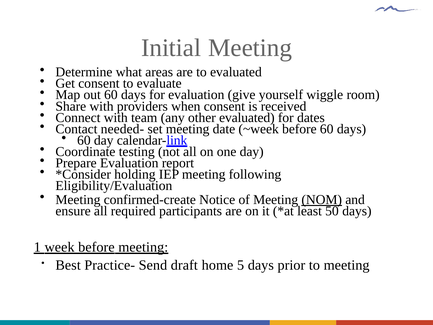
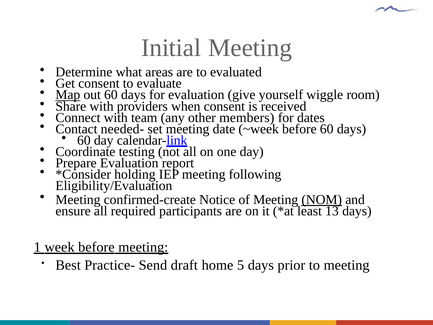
Map underline: none -> present (68, 95)
other evaluated: evaluated -> members (247, 117)
50: 50 -> 13 (332, 211)
